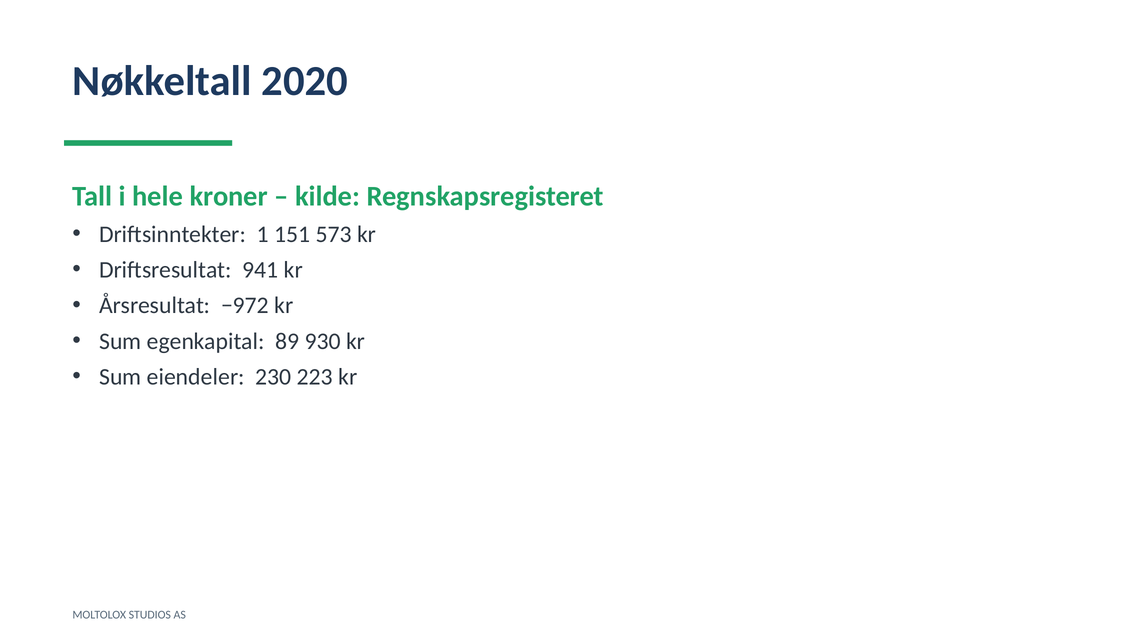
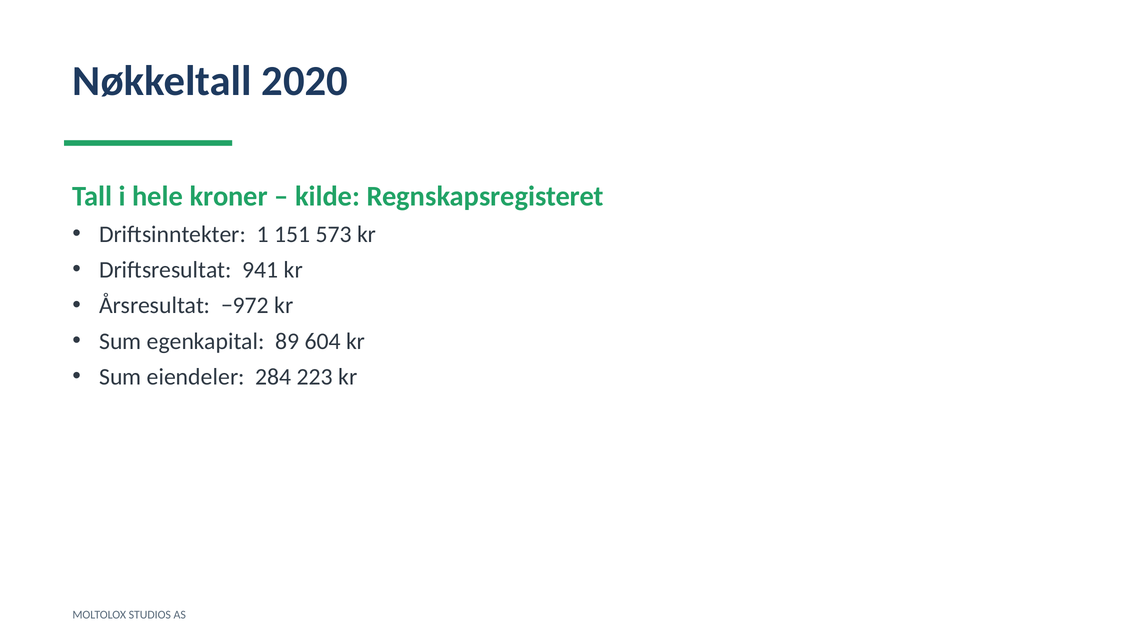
930: 930 -> 604 (323, 341)
230: 230 -> 284 (273, 377)
